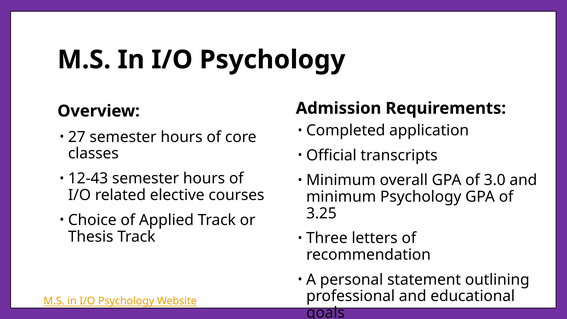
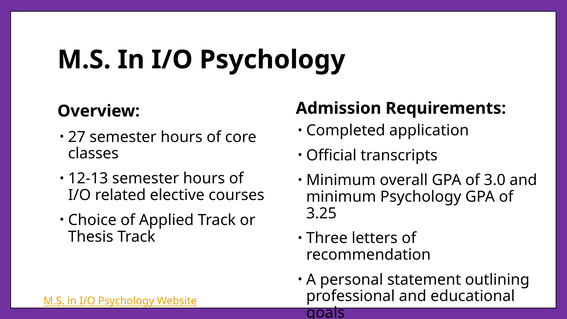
12-43: 12-43 -> 12-13 (88, 178)
